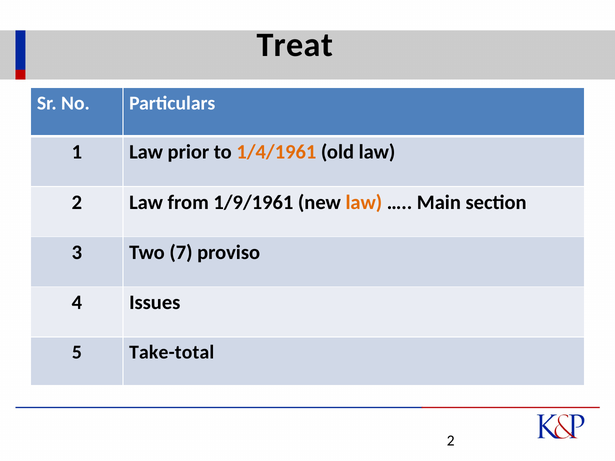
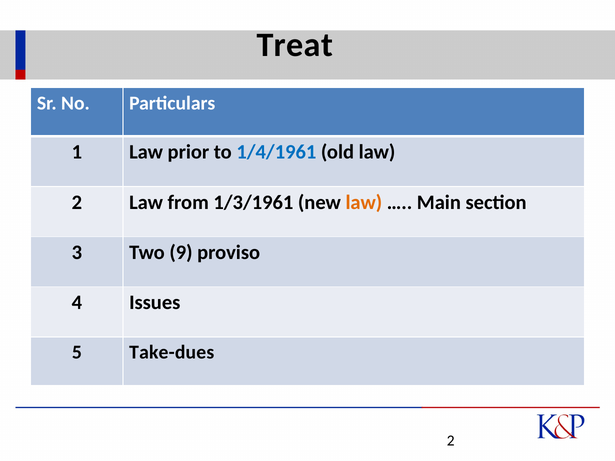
1/4/1961 colour: orange -> blue (276, 152)
1/9/1961: 1/9/1961 -> 1/3/1961 (253, 202)
7: 7 -> 9 (181, 253)
Take-total: Take-total -> Take-dues (172, 352)
